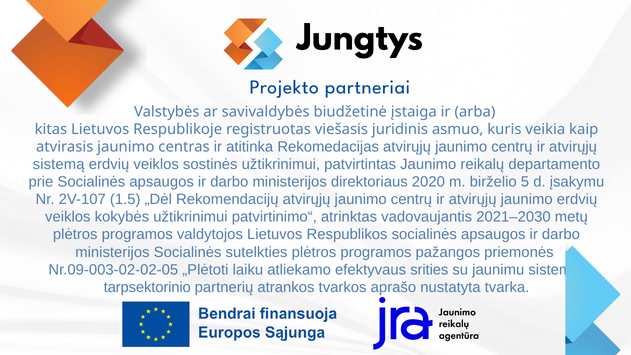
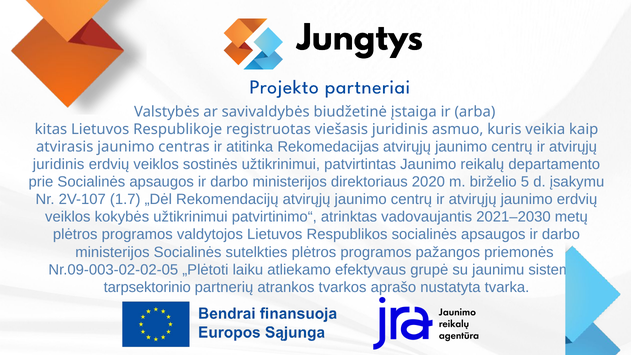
sistemą: sistemą -> juridinis (59, 164)
1.5: 1.5 -> 1.7 (125, 199)
srities: srities -> grupė (429, 270)
